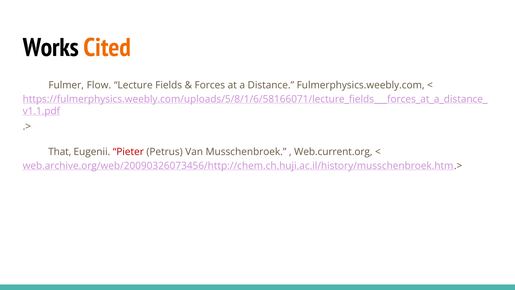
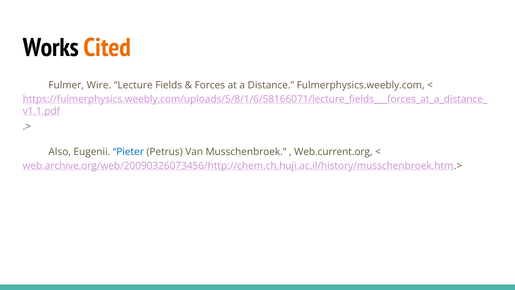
Flow: Flow -> Wire (99, 85)
That: That -> Also (60, 152)
Pieter colour: red -> blue (128, 152)
